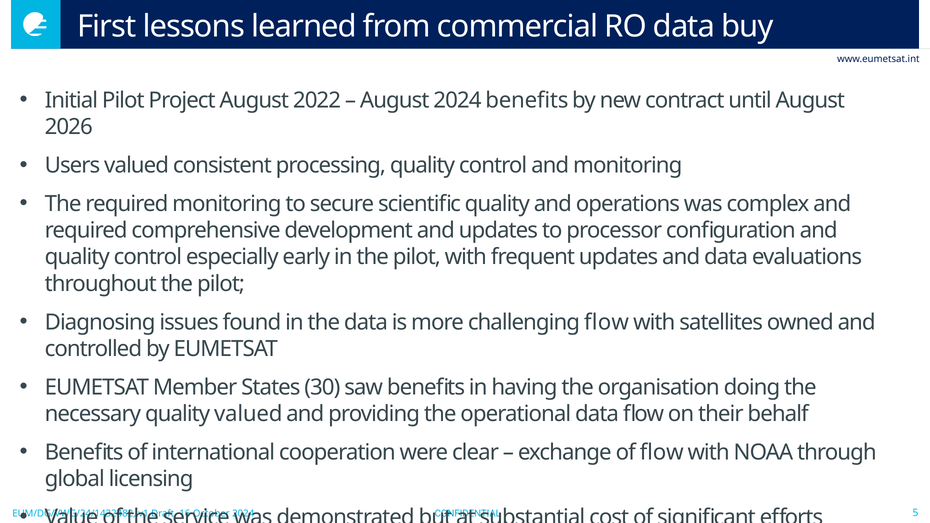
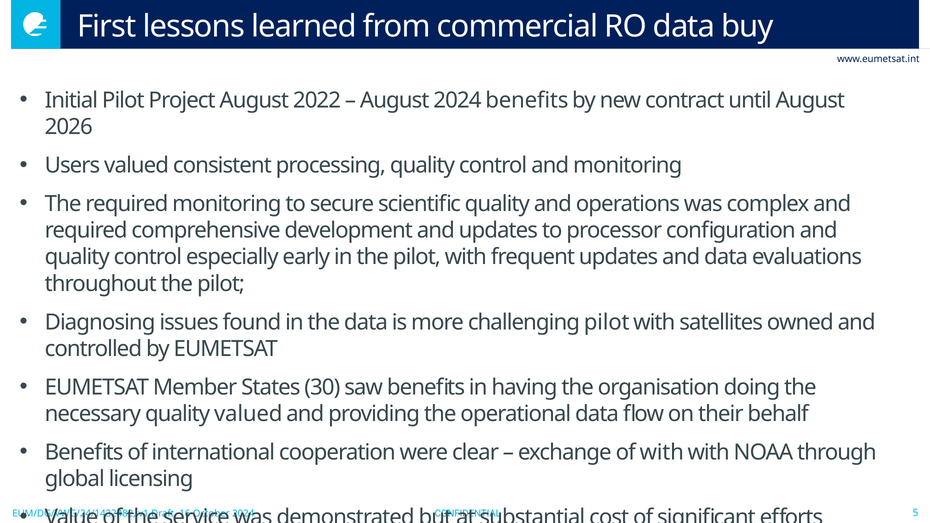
challenging flow: flow -> pilot (607, 322)
of flow: flow -> with (662, 452)
